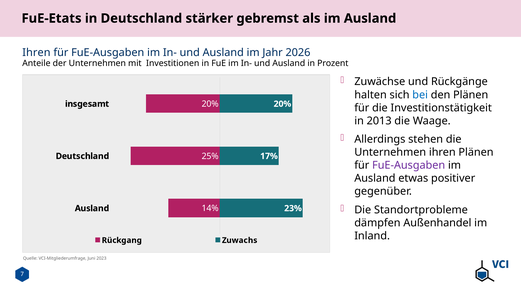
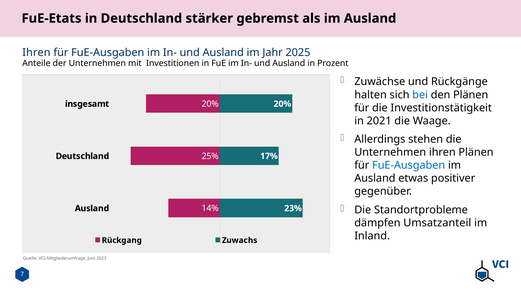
2026: 2026 -> 2025 (298, 53)
2013: 2013 -> 2021 (379, 121)
FuE-Ausgaben colour: purple -> blue (409, 165)
Außenhandel: Außenhandel -> Umsatzanteil (437, 223)
